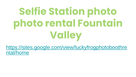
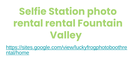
photo: photo -> rental (28, 23)
